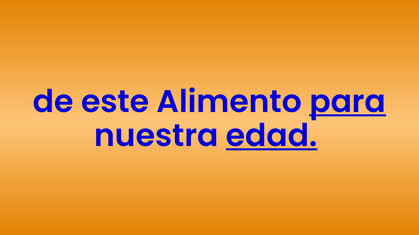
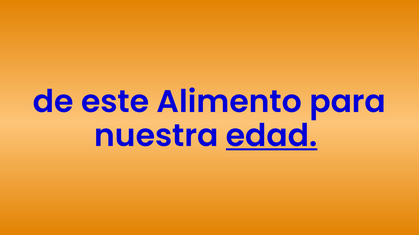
para underline: present -> none (348, 102)
